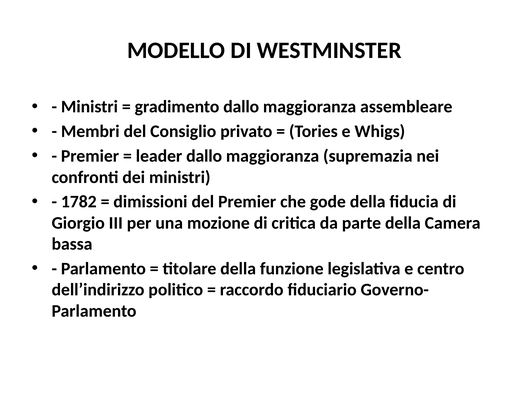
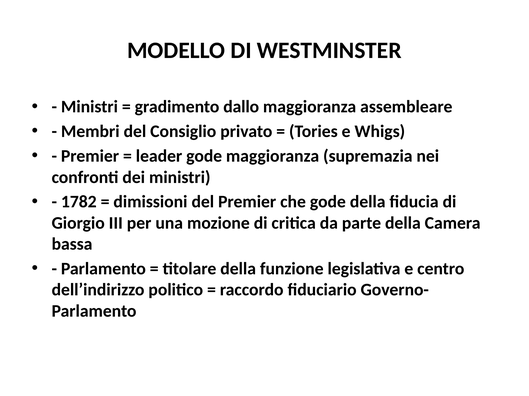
leader dallo: dallo -> gode (204, 156)
